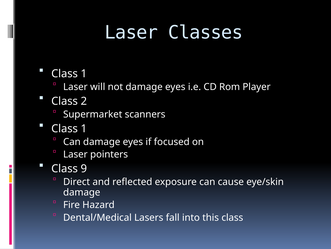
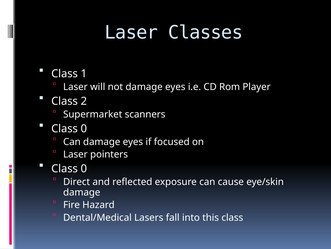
1: 1 -> 0 (84, 128)
9: 9 -> 0 (84, 168)
